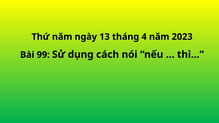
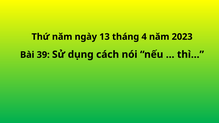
99: 99 -> 39 (43, 55)
